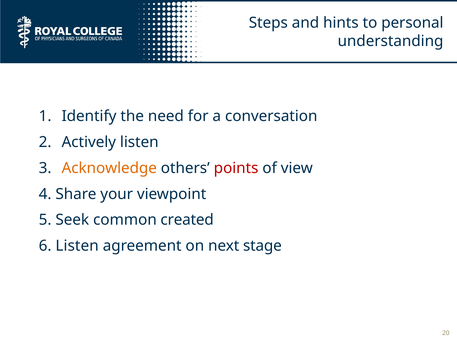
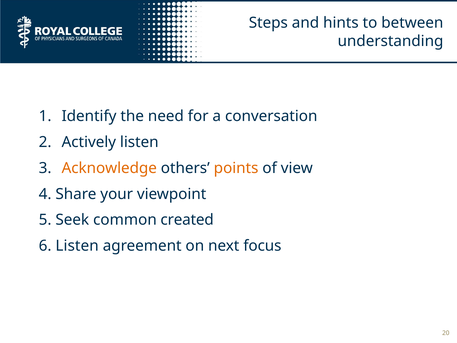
personal: personal -> between (412, 23)
points colour: red -> orange (236, 168)
stage: stage -> focus (262, 246)
